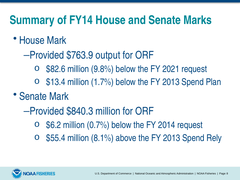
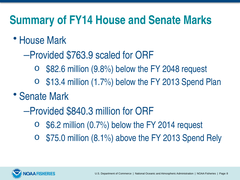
output: output -> scaled (108, 55)
2021: 2021 -> 2048 (171, 69)
$55.4: $55.4 -> $75.0 (56, 138)
